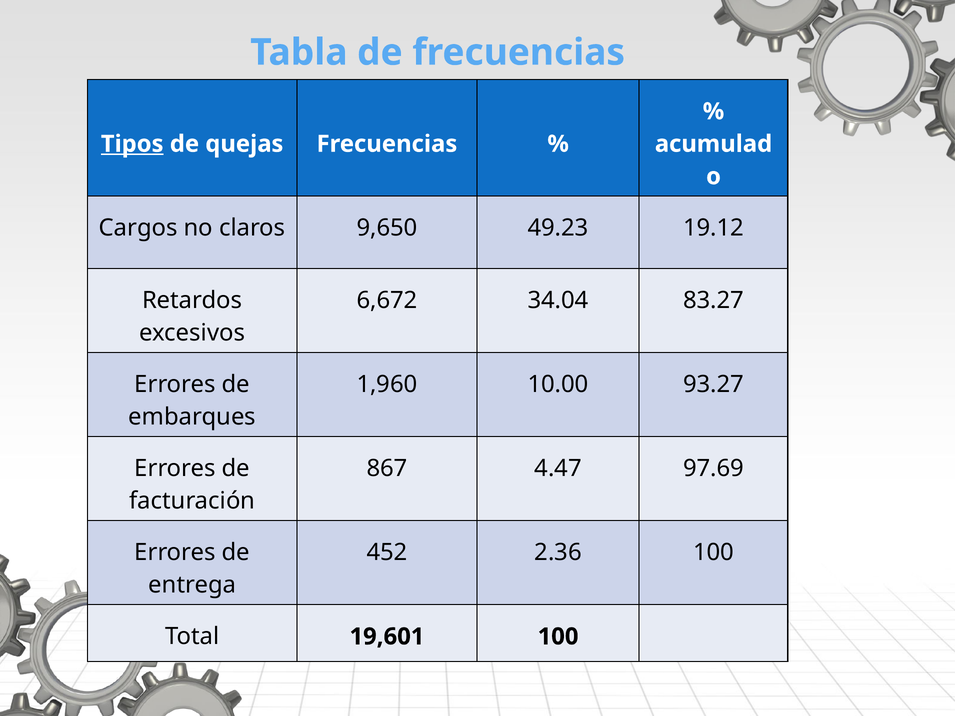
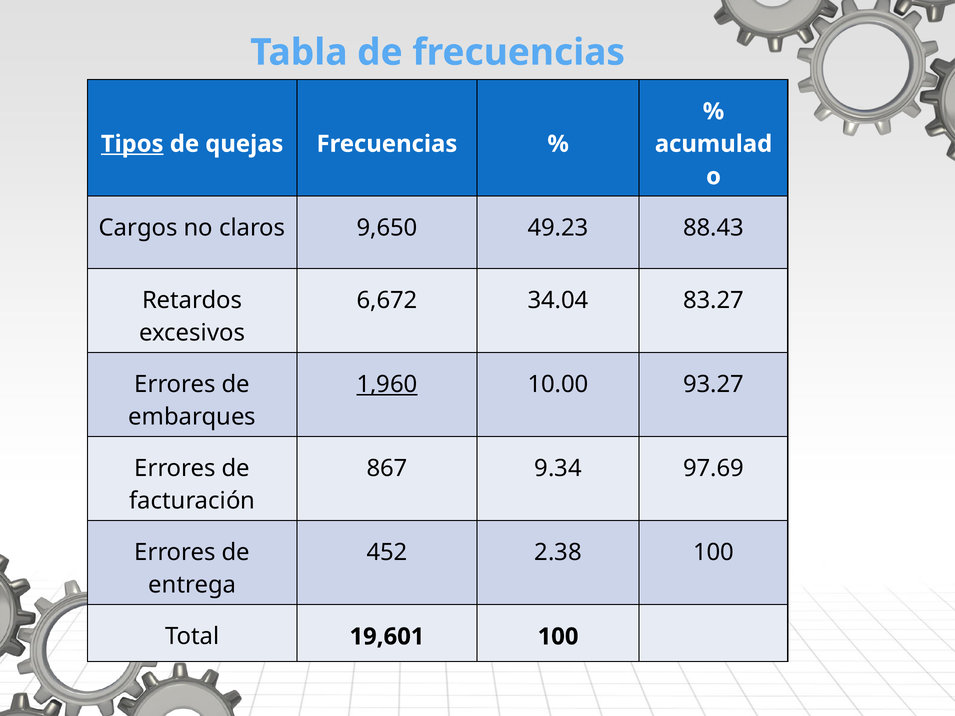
19.12: 19.12 -> 88.43 (713, 228)
1,960 underline: none -> present (387, 384)
4.47: 4.47 -> 9.34 (558, 469)
2.36: 2.36 -> 2.38 (558, 553)
